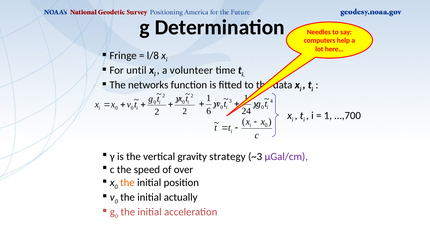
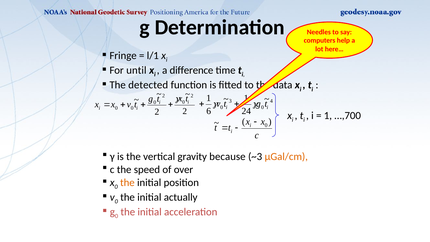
l/8: l/8 -> l/1 (153, 56)
volunteer: volunteer -> difference (191, 70)
networks: networks -> detected (148, 85)
strategy: strategy -> because (227, 157)
µGal/cm colour: purple -> orange (286, 157)
